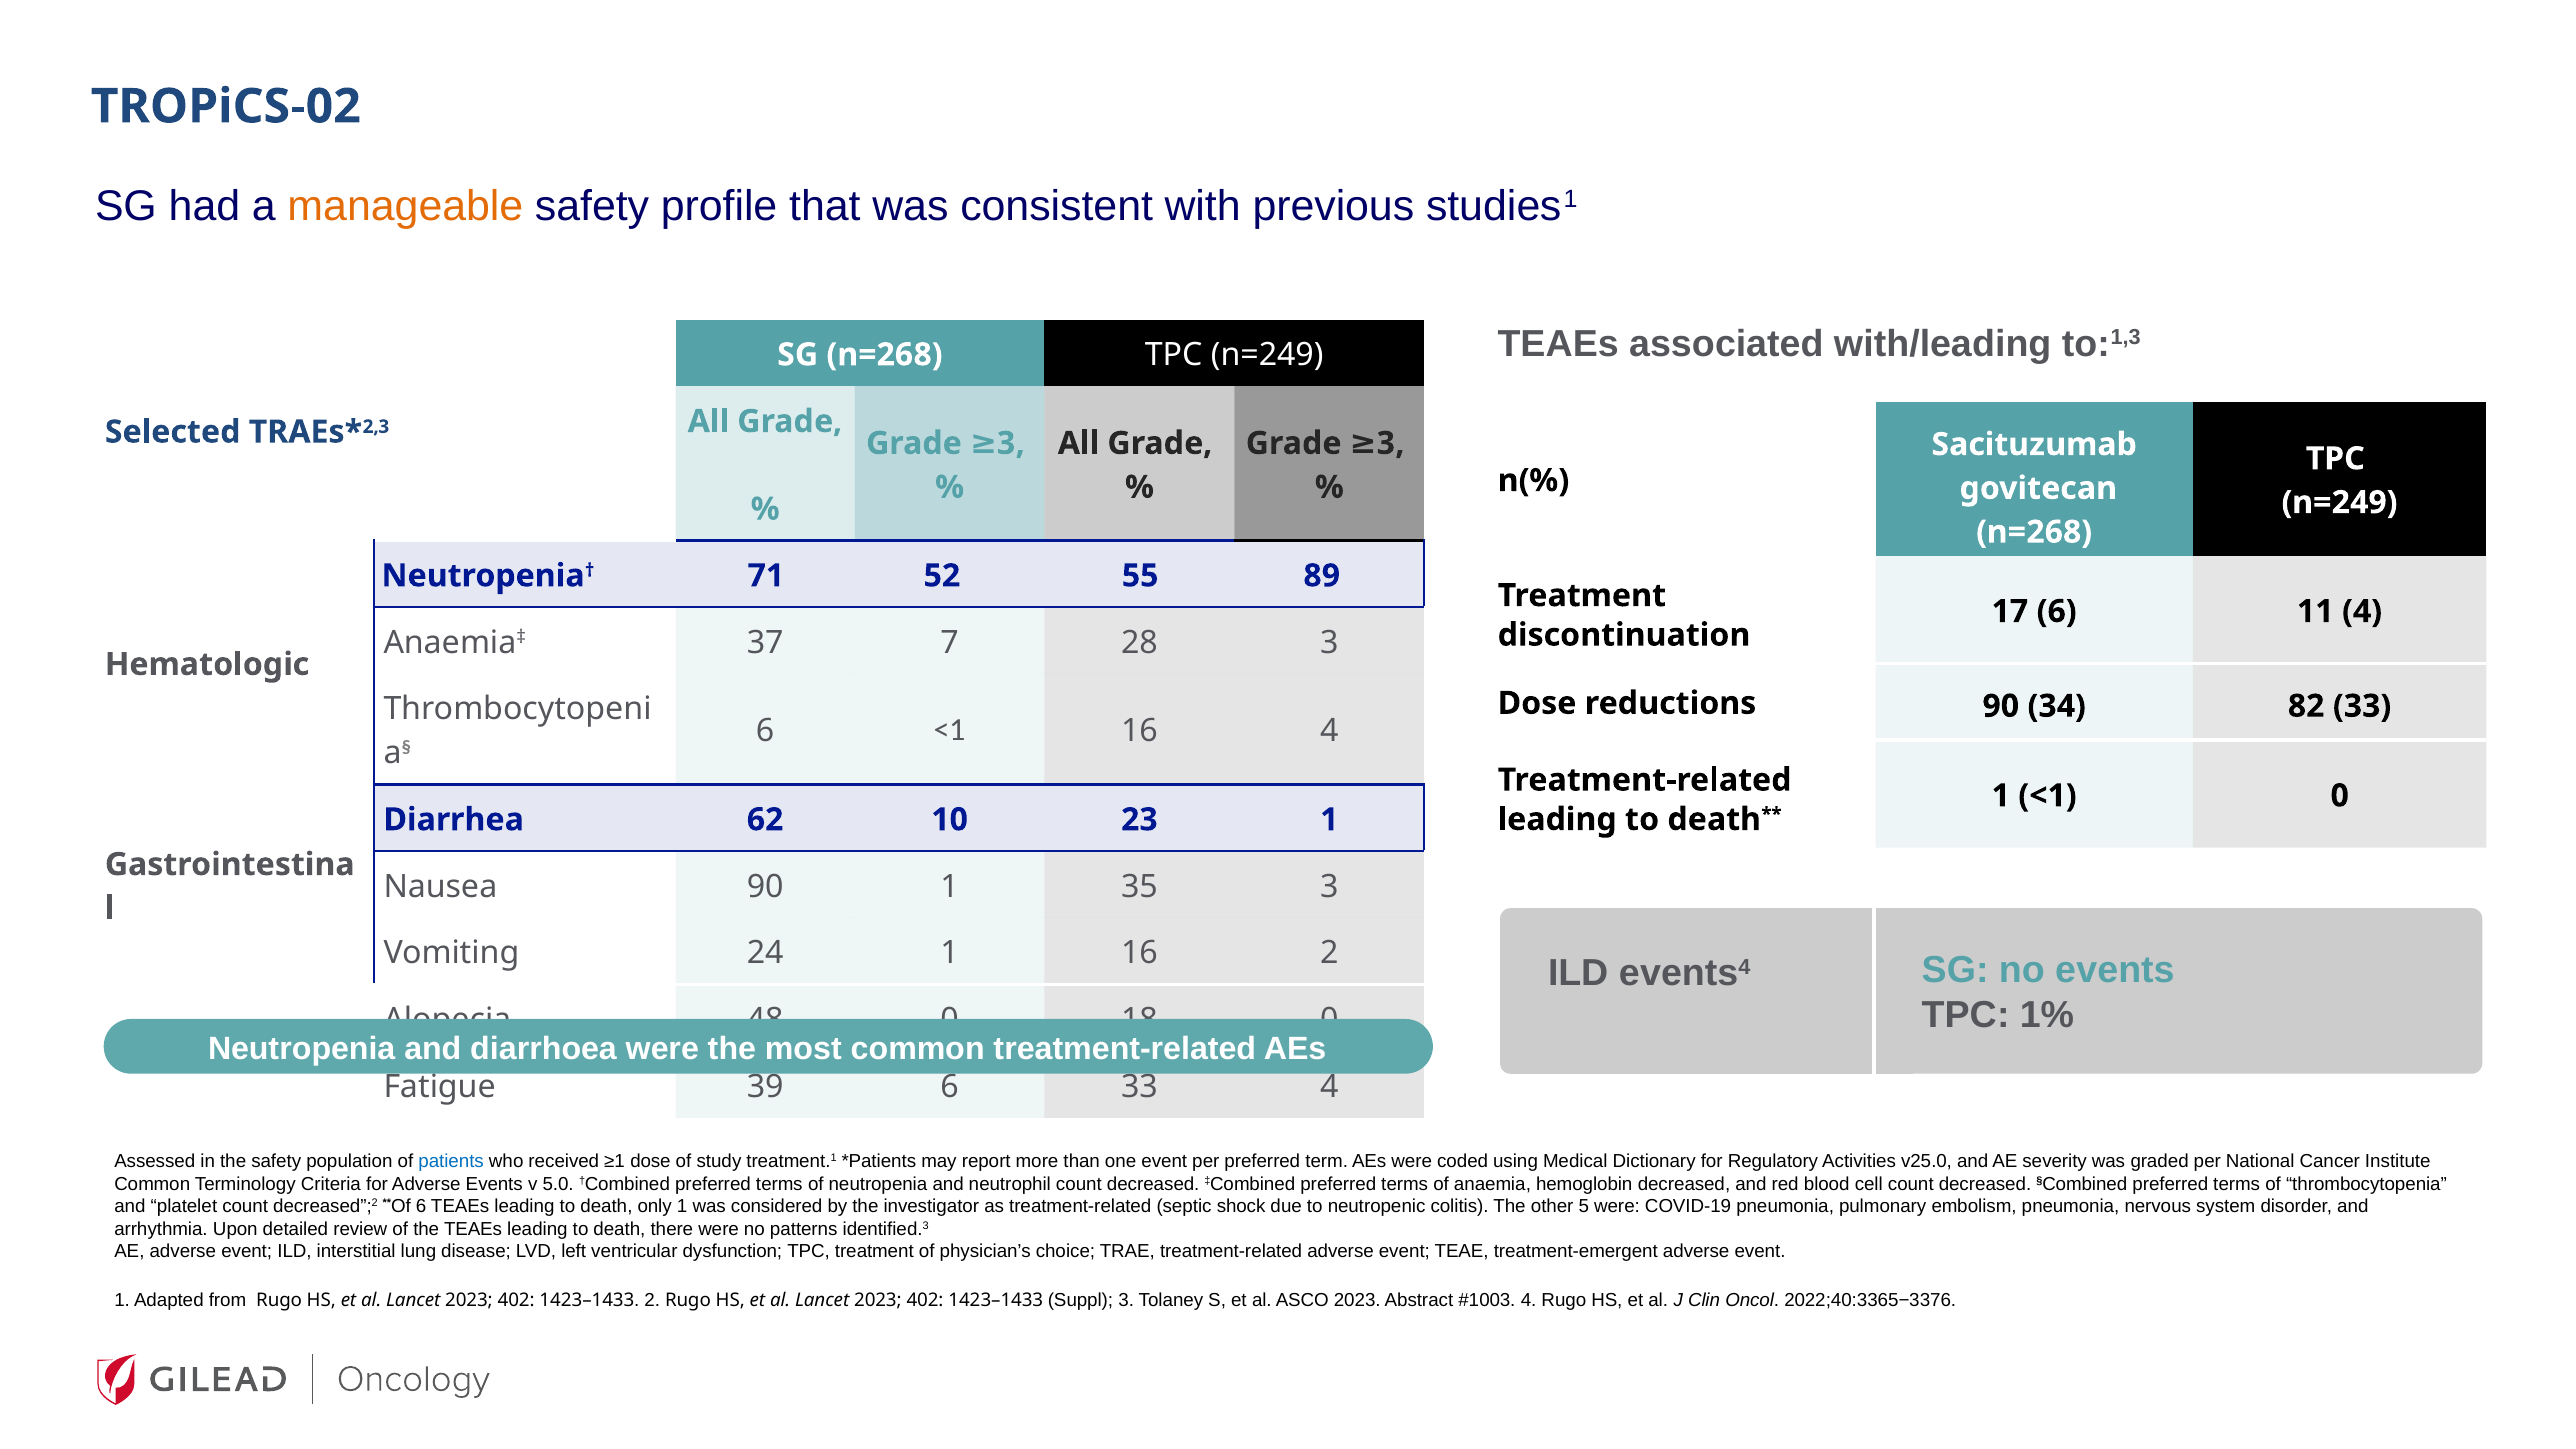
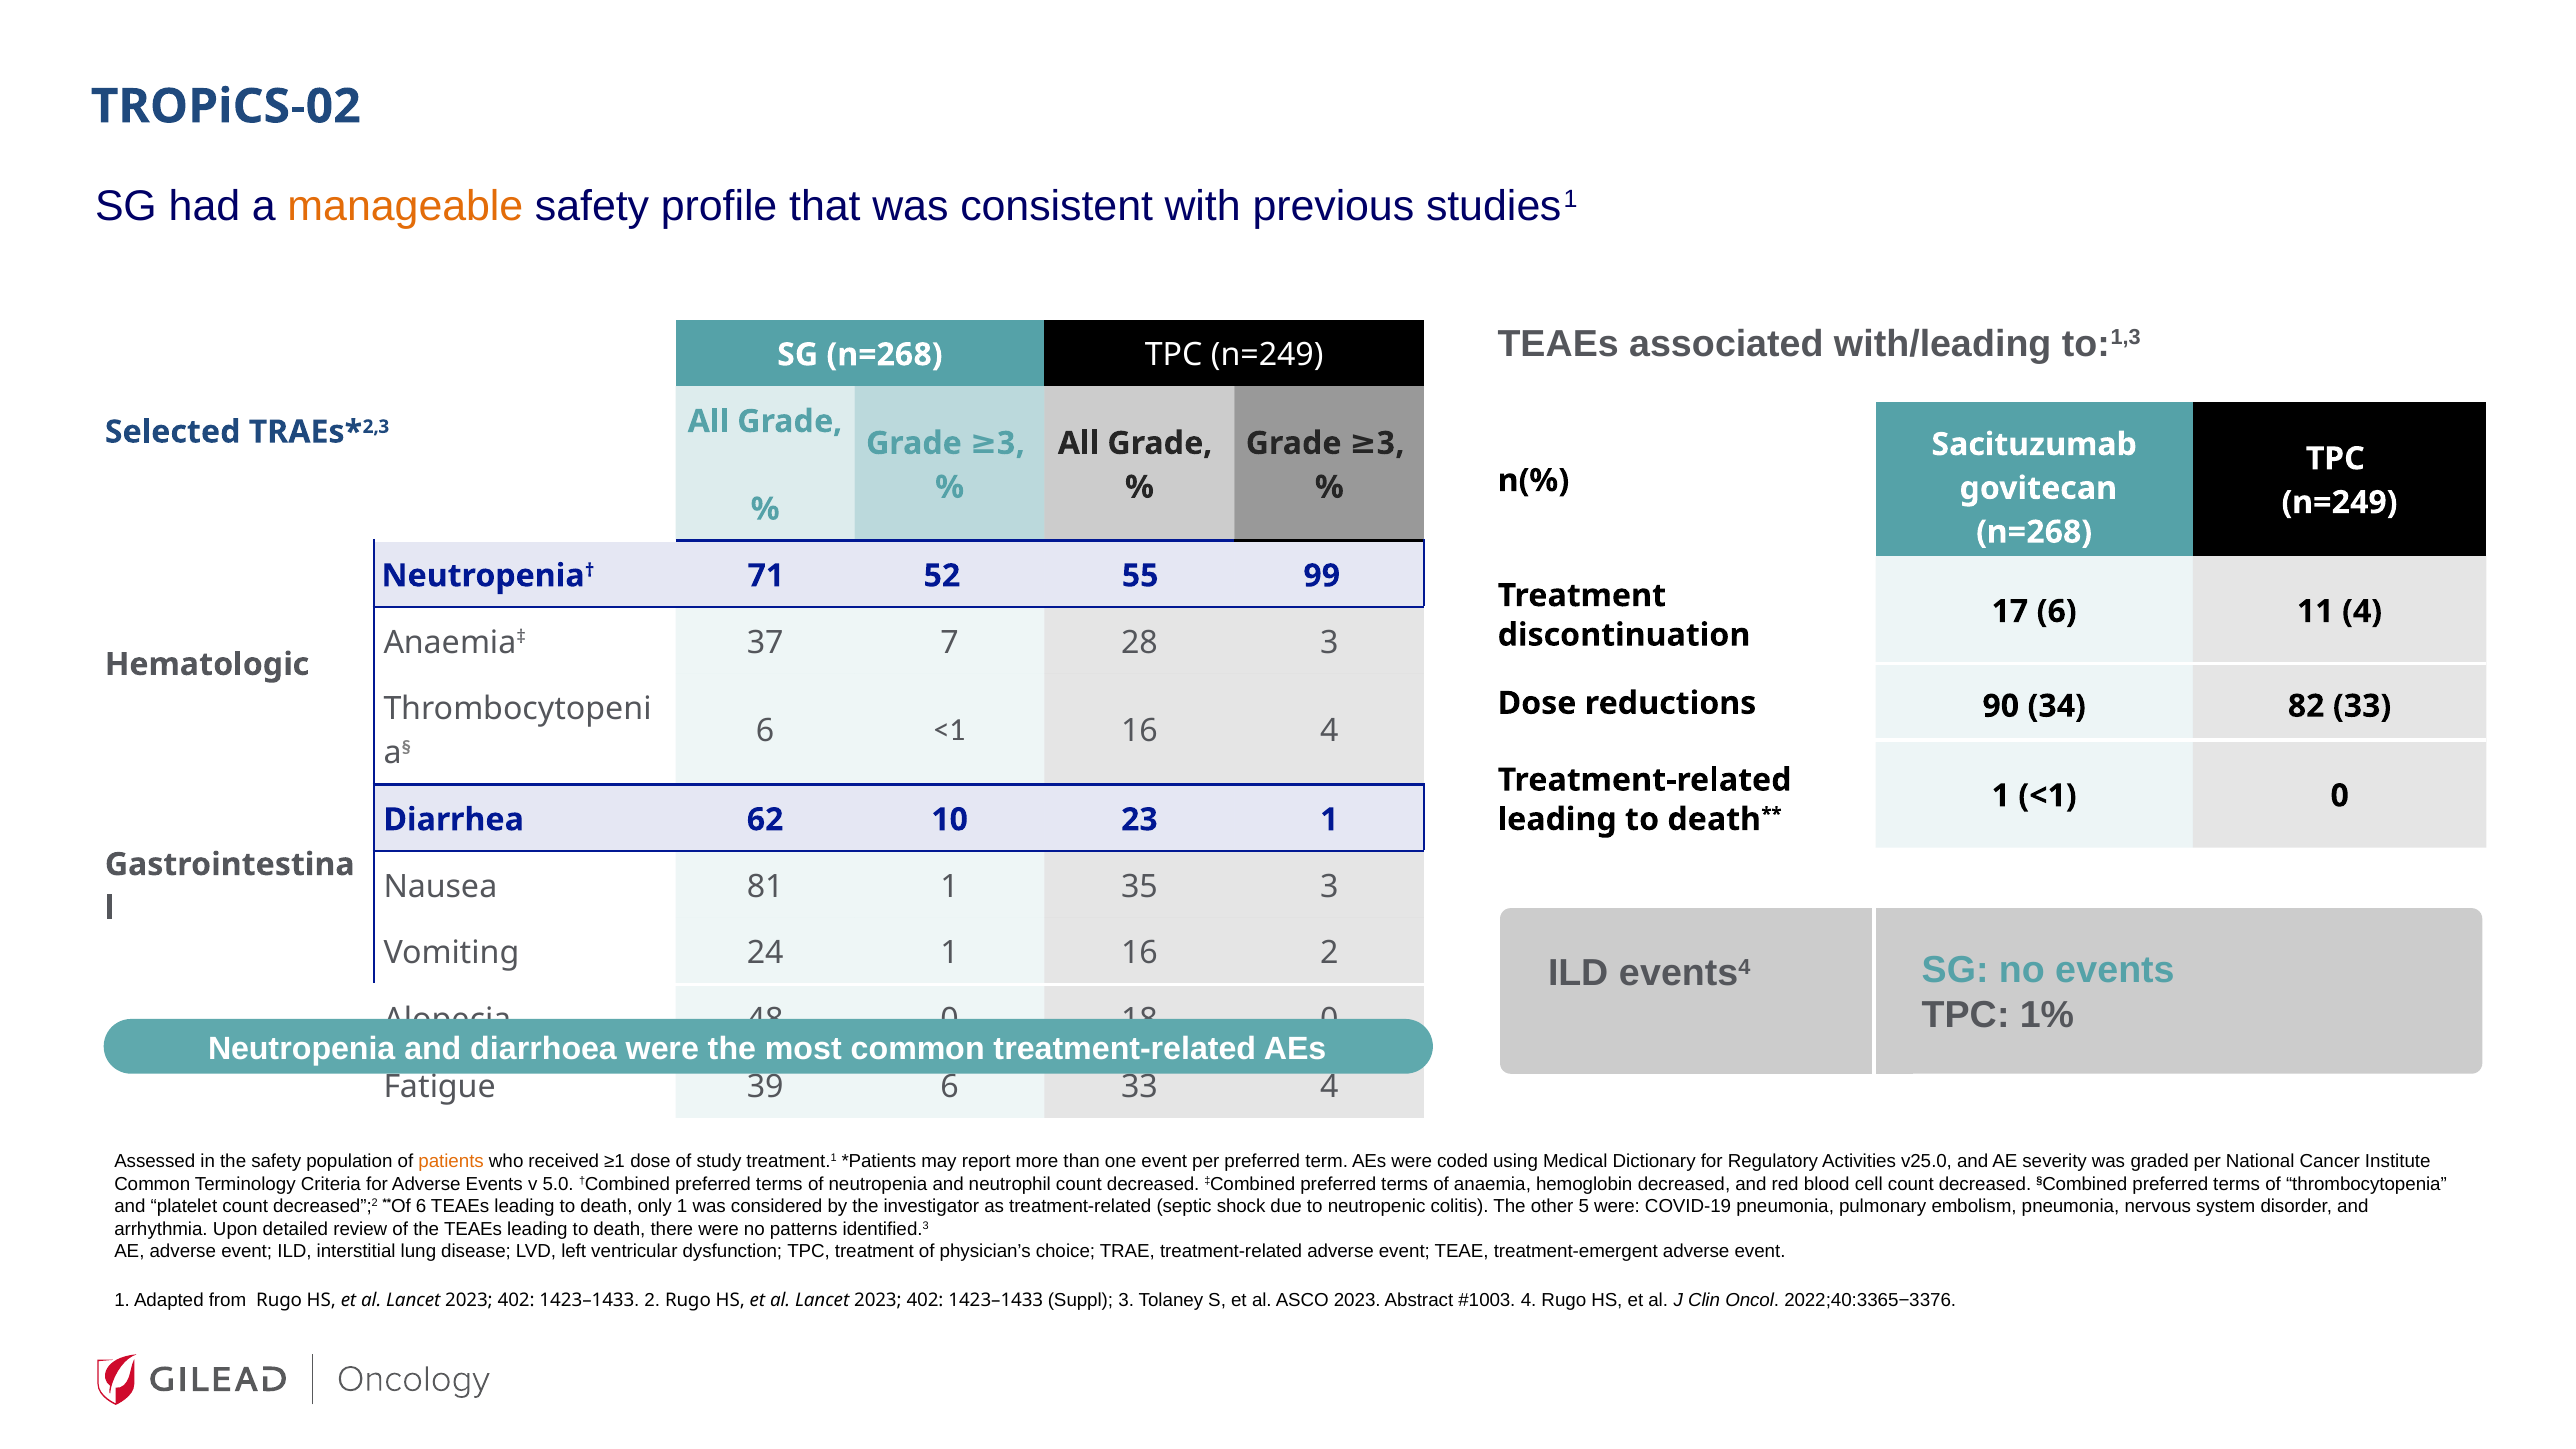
89: 89 -> 99 (1322, 576)
Nausea 90: 90 -> 81 (765, 886)
patients colour: blue -> orange (451, 1161)
